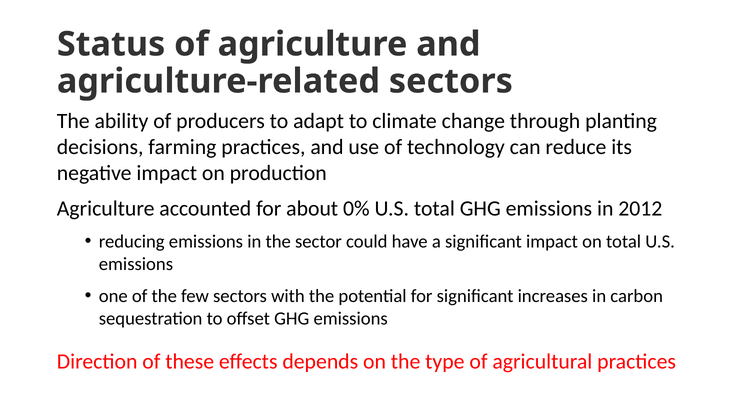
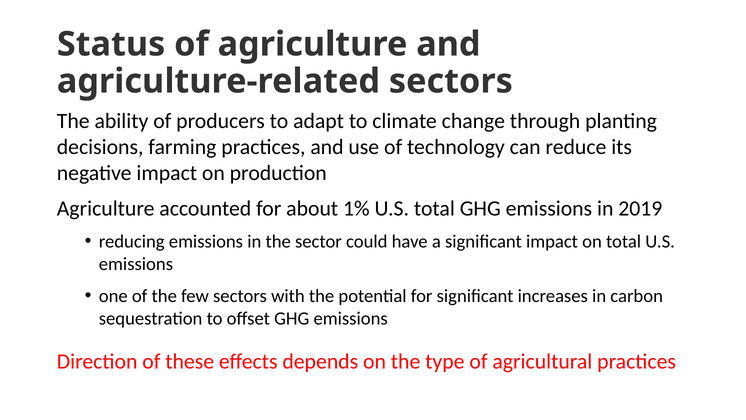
0%: 0% -> 1% (356, 208)
2012: 2012 -> 2019 (640, 208)
